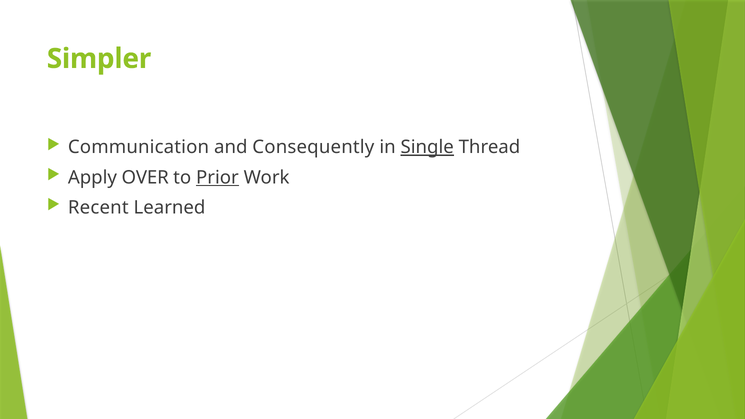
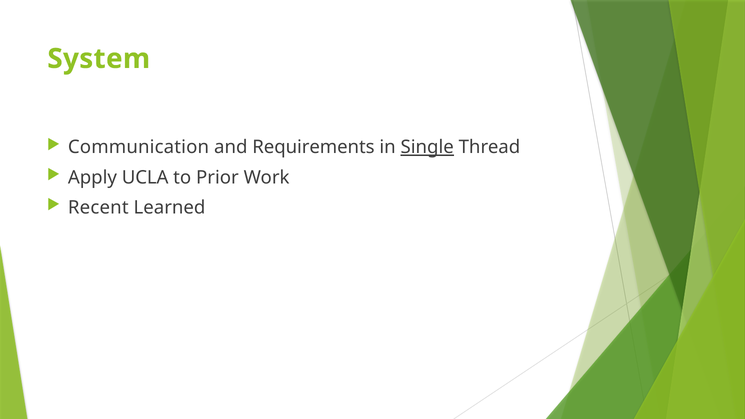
Simpler: Simpler -> System (99, 59)
Consequently: Consequently -> Requirements (313, 147)
OVER: OVER -> UCLA (145, 177)
Prior underline: present -> none (217, 177)
